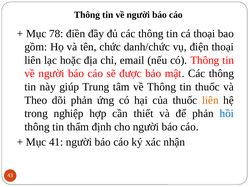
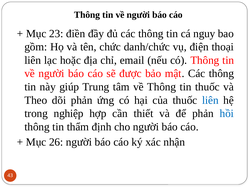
78: 78 -> 23 (56, 34)
cá thoại: thoại -> nguy (204, 34)
liên colour: orange -> blue (210, 100)
41: 41 -> 26 (56, 142)
